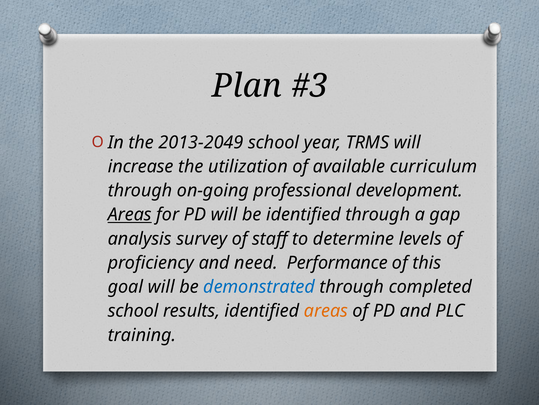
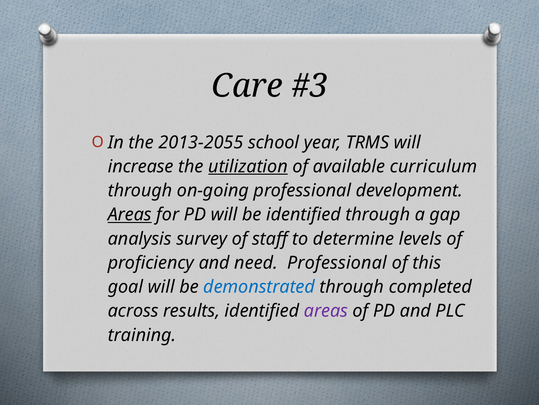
Plan: Plan -> Care (247, 86)
2013-2049: 2013-2049 -> 2013-2055 (201, 142)
utilization underline: none -> present (248, 166)
need Performance: Performance -> Professional (337, 262)
school: school -> across (133, 310)
areas colour: orange -> purple (326, 310)
